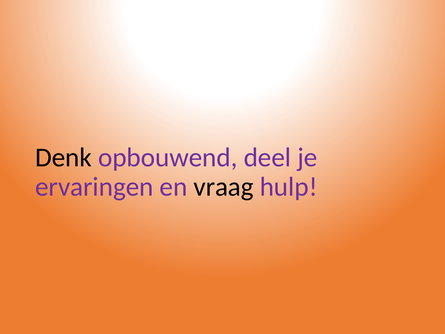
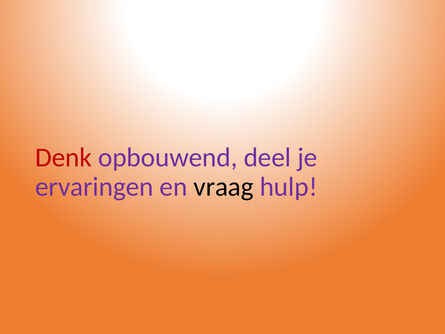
Denk colour: black -> red (63, 157)
